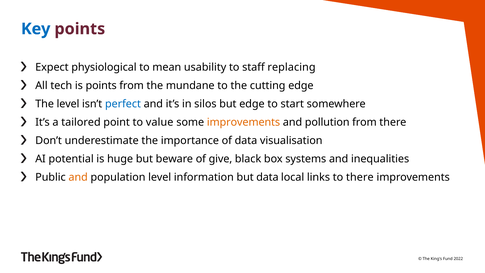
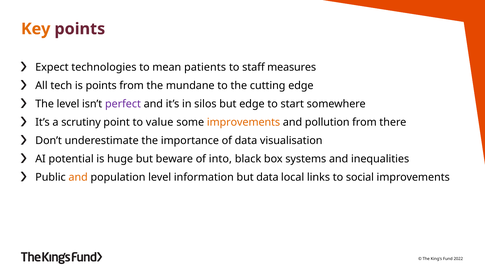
Key colour: blue -> orange (36, 29)
physiological: physiological -> technologies (104, 67)
usability: usability -> patients (205, 67)
replacing: replacing -> measures (292, 67)
perfect colour: blue -> purple (123, 104)
tailored: tailored -> scrutiny (81, 122)
give: give -> into (220, 159)
to there: there -> social (360, 177)
